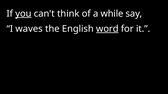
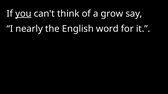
while: while -> grow (112, 14)
waves: waves -> nearly (29, 29)
word underline: present -> none (107, 29)
